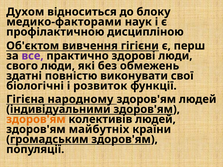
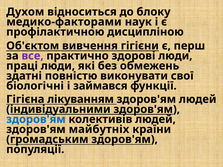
свого: свого -> праці (22, 66)
розвиток: розвиток -> займався (100, 86)
народному: народному -> лікуванням (81, 99)
здоров'ям colour: orange -> blue (36, 119)
